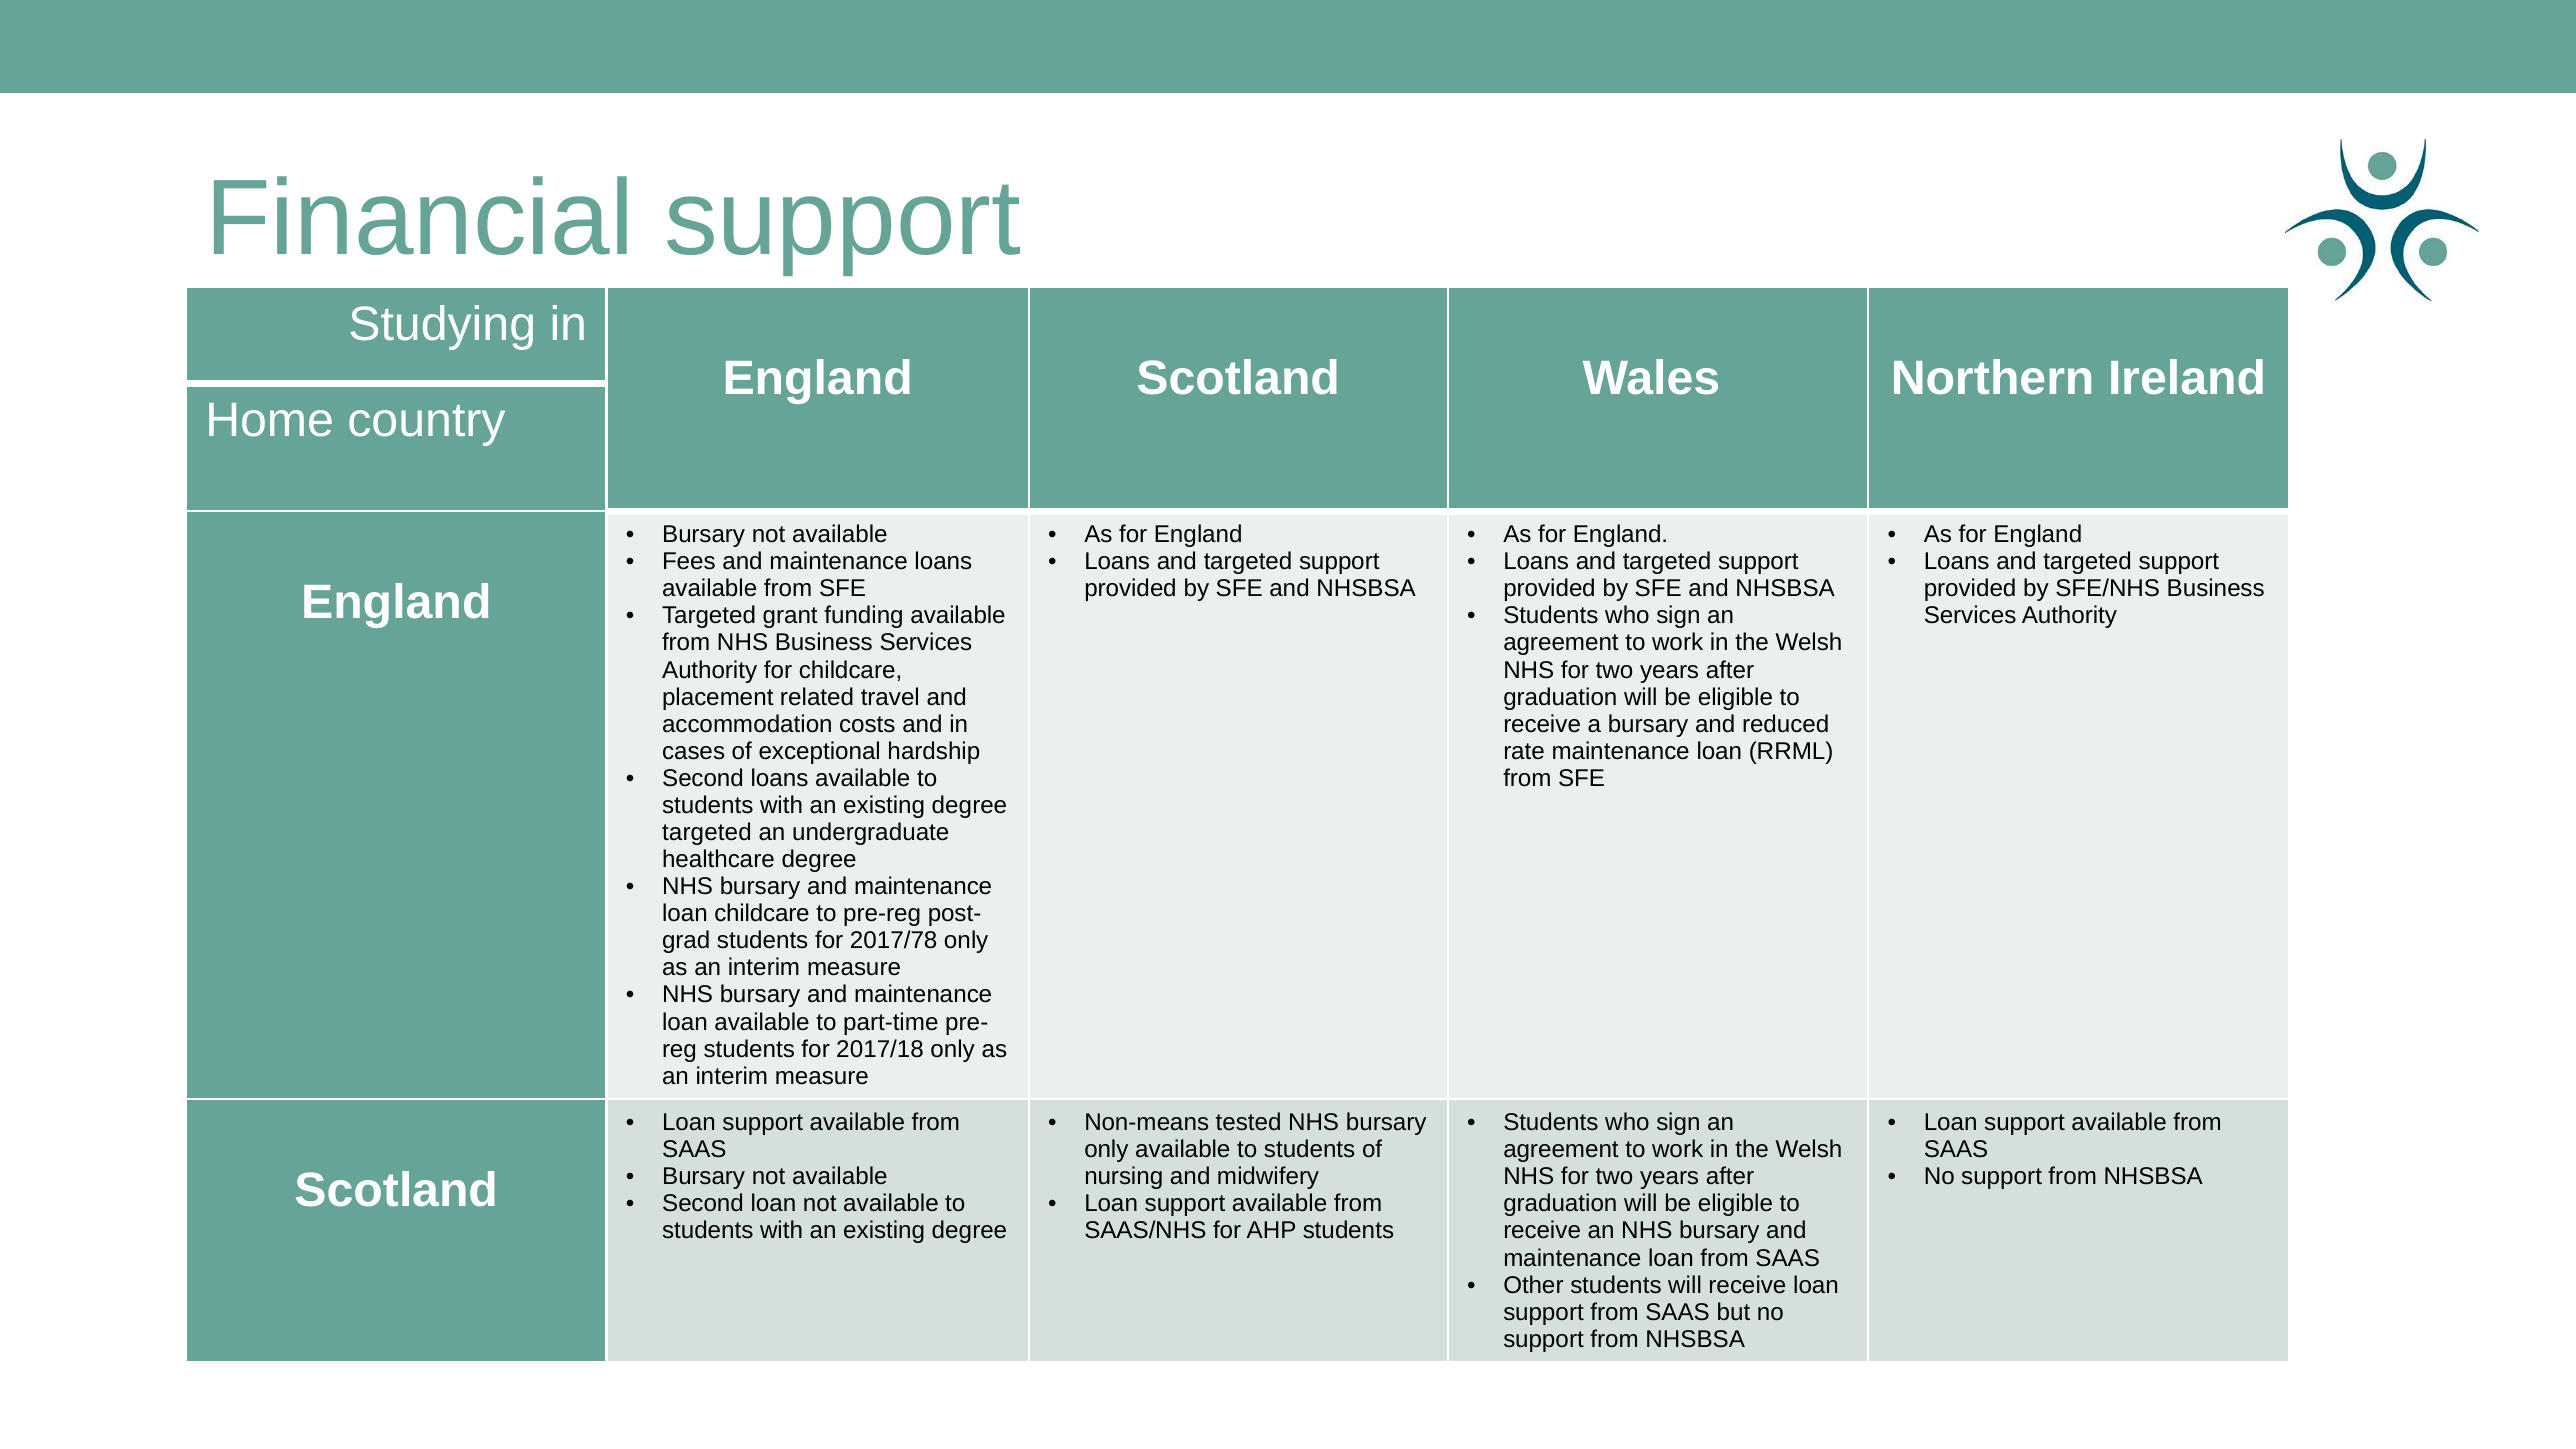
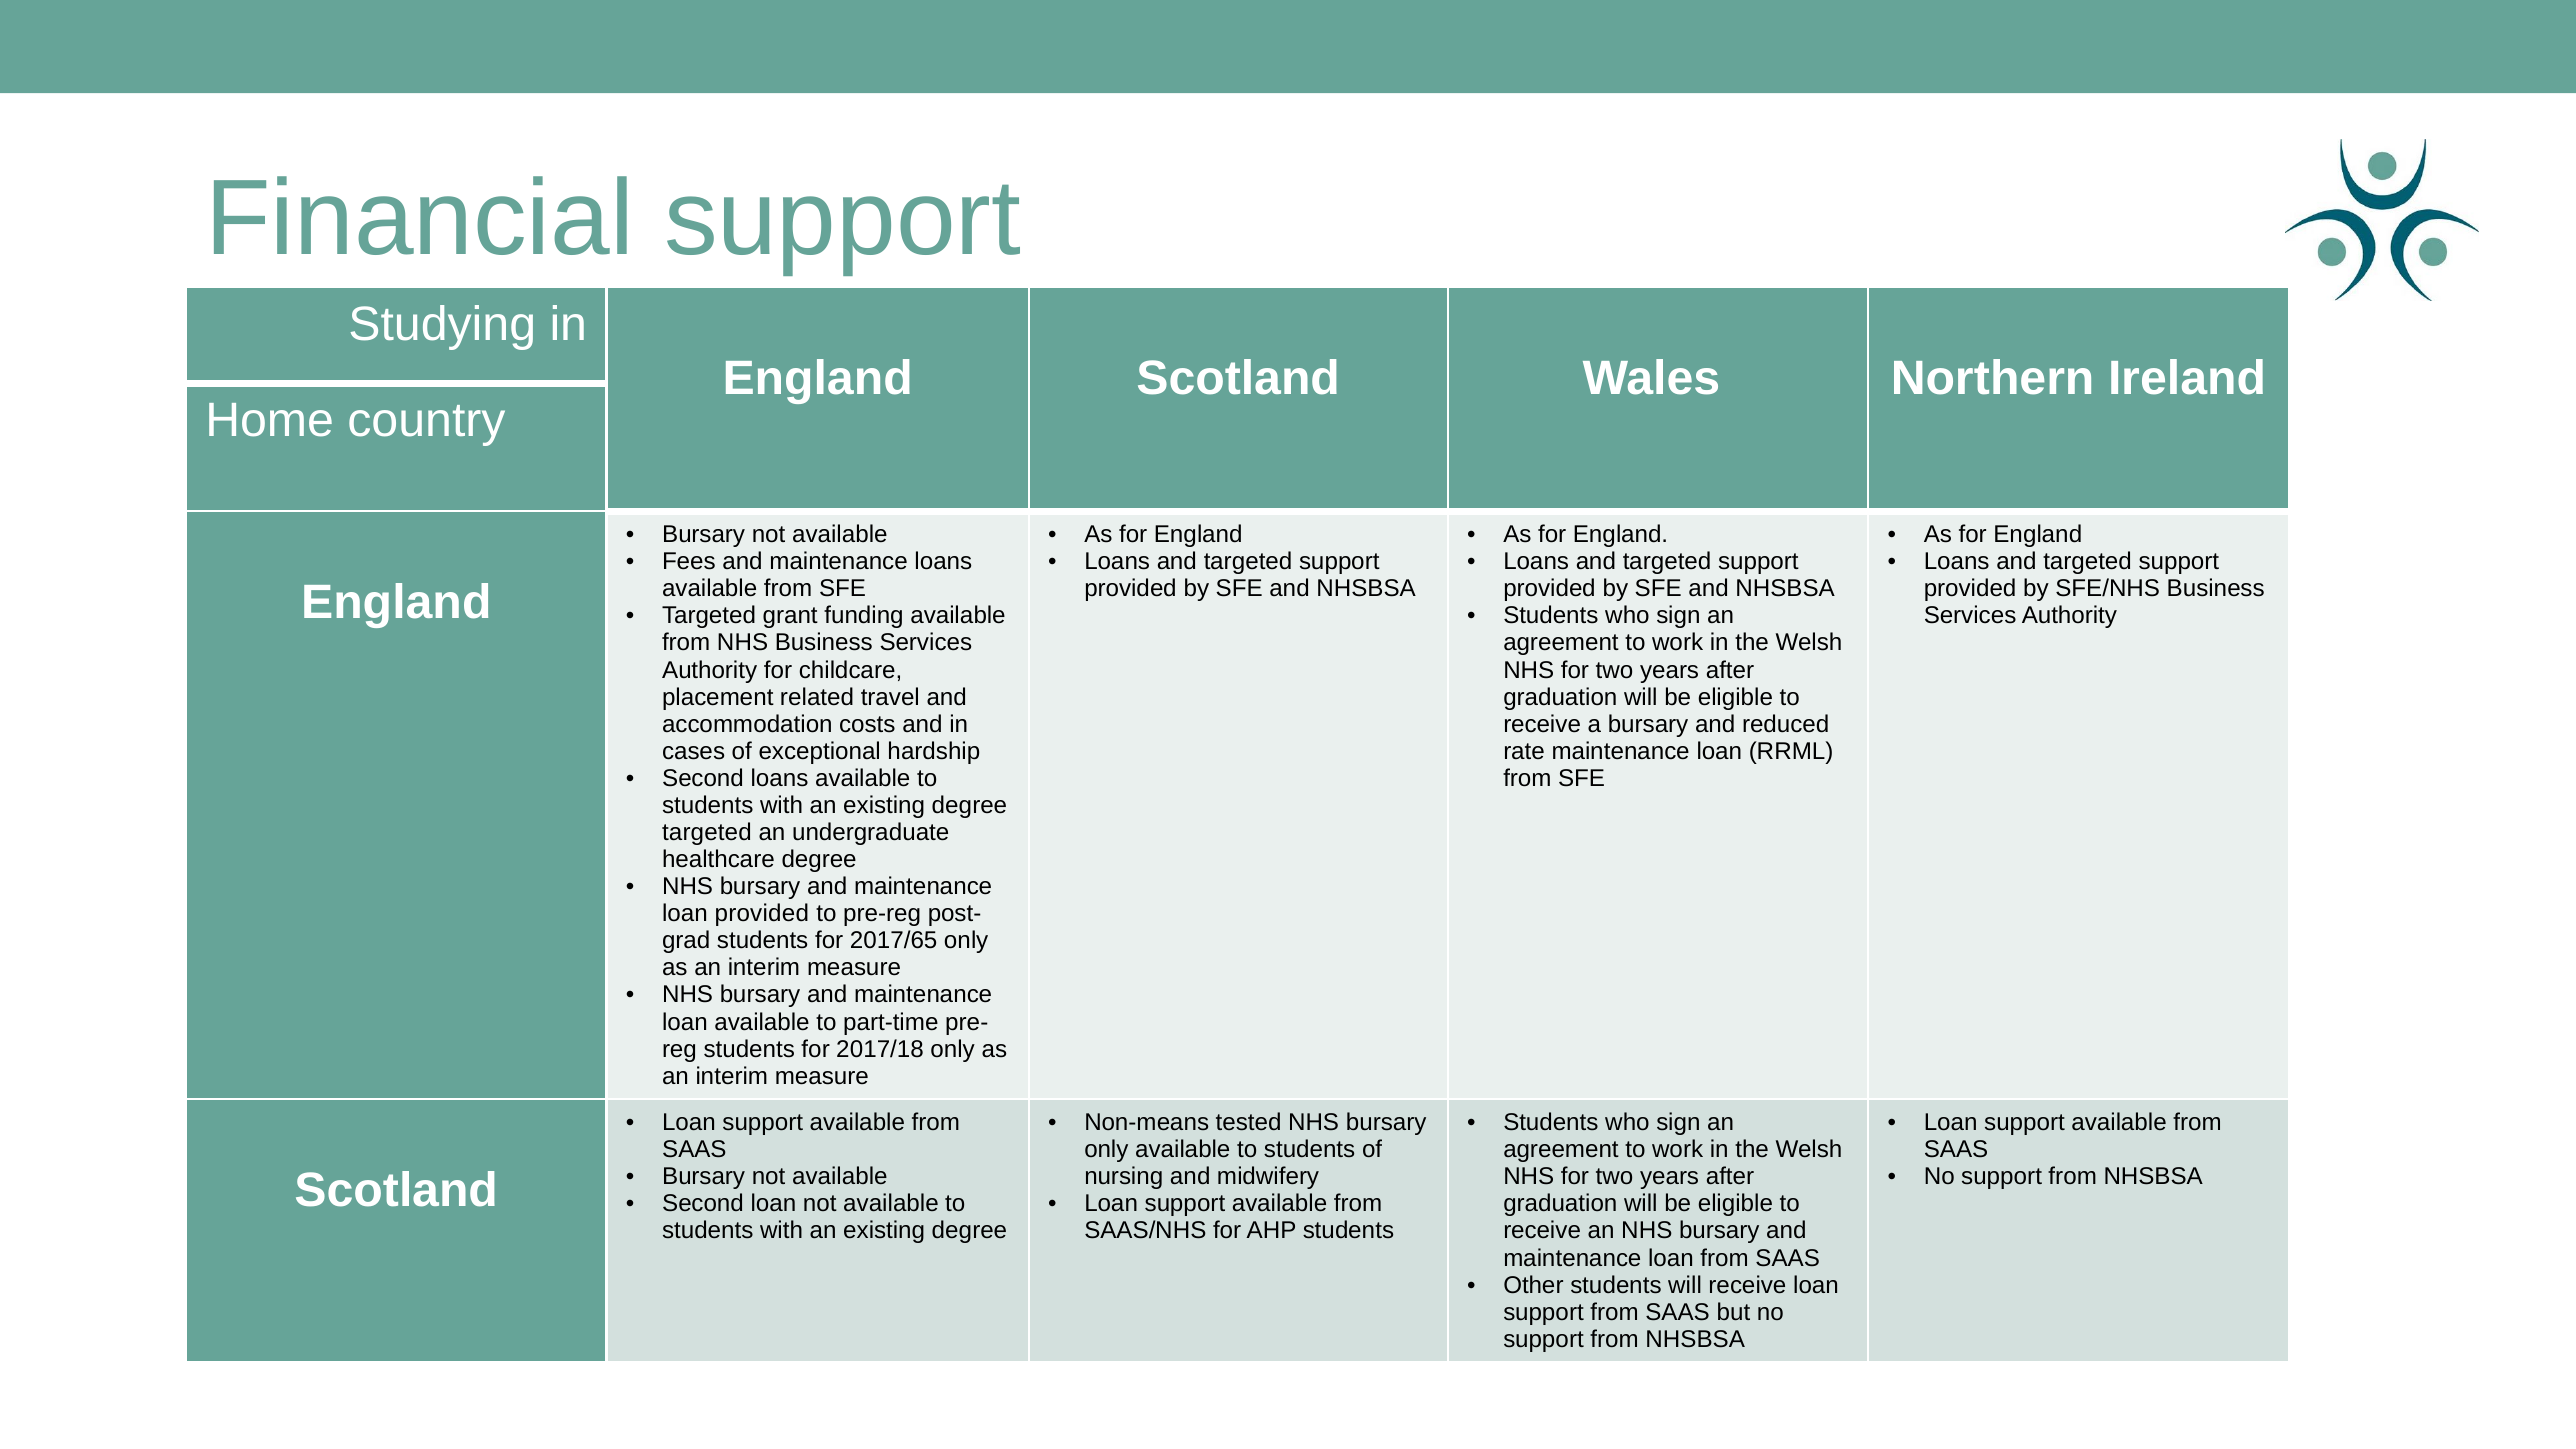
loan childcare: childcare -> provided (762, 914)
2017/78: 2017/78 -> 2017/65 (894, 941)
